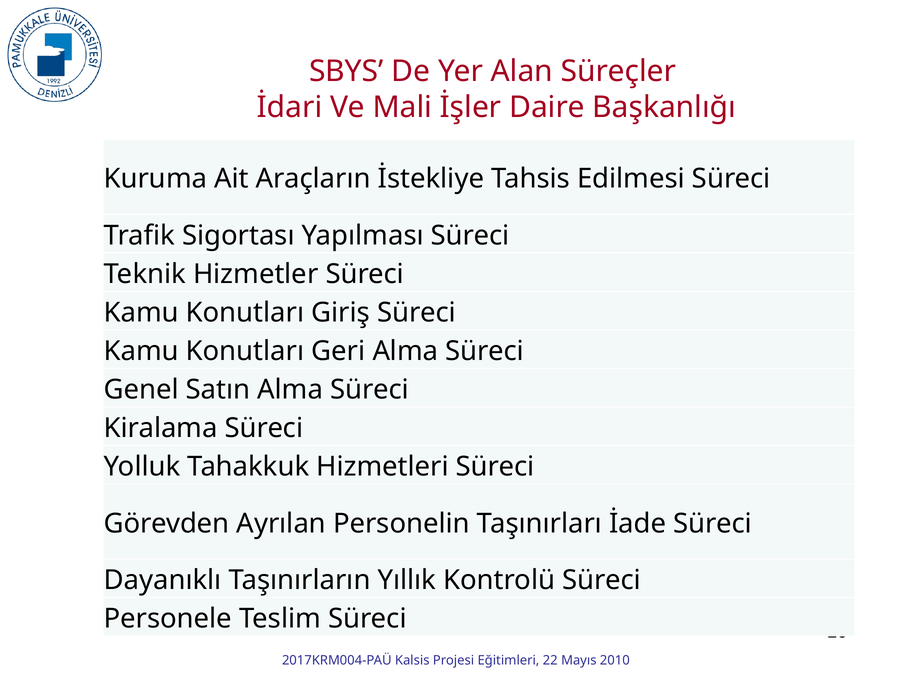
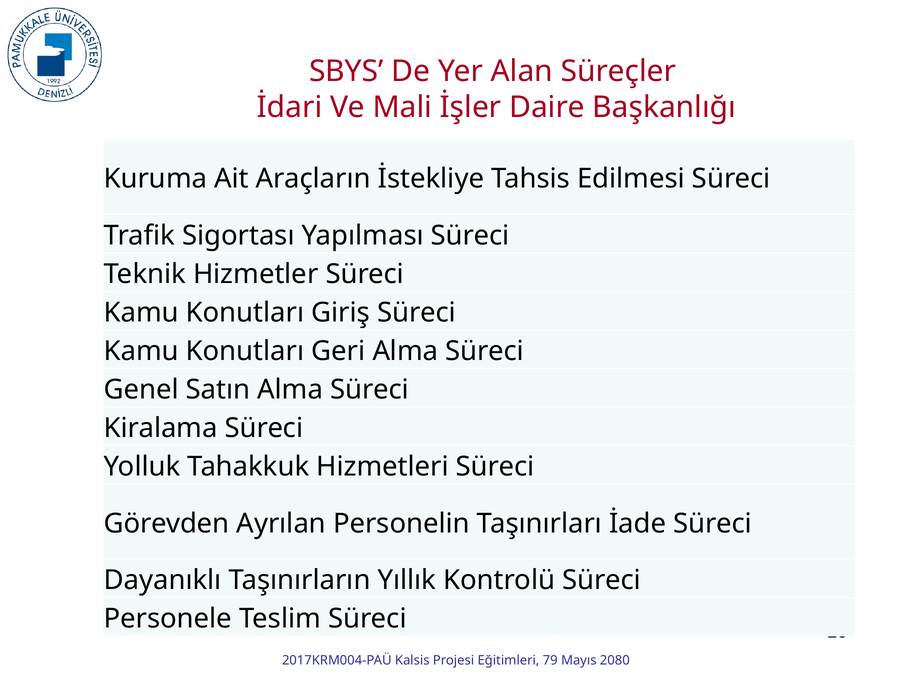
22: 22 -> 79 (550, 660)
2010: 2010 -> 2080 (615, 660)
